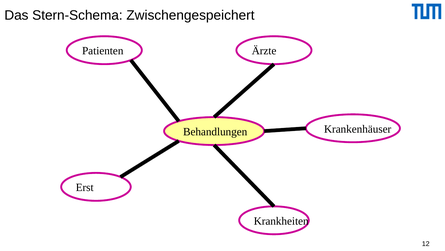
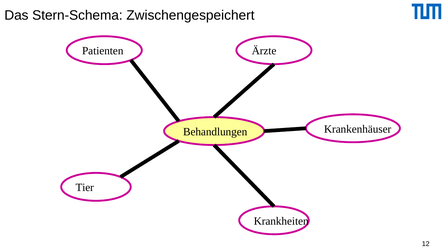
Erst: Erst -> Tier (85, 187)
